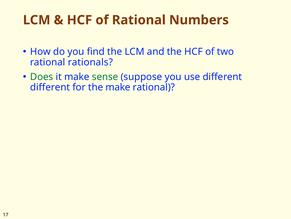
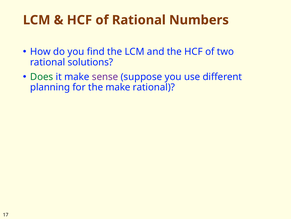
rationals: rationals -> solutions (90, 62)
sense colour: green -> purple (105, 77)
different: different -> planning (50, 87)
